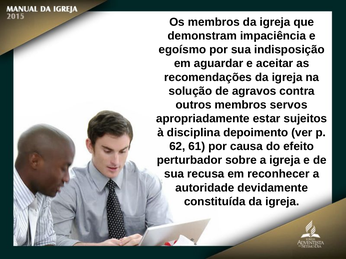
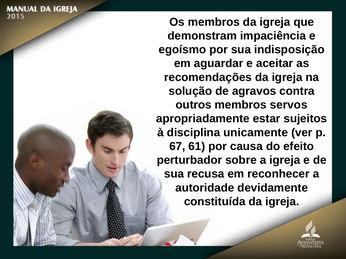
depoimento: depoimento -> unicamente (256, 133)
62: 62 -> 67 (177, 147)
